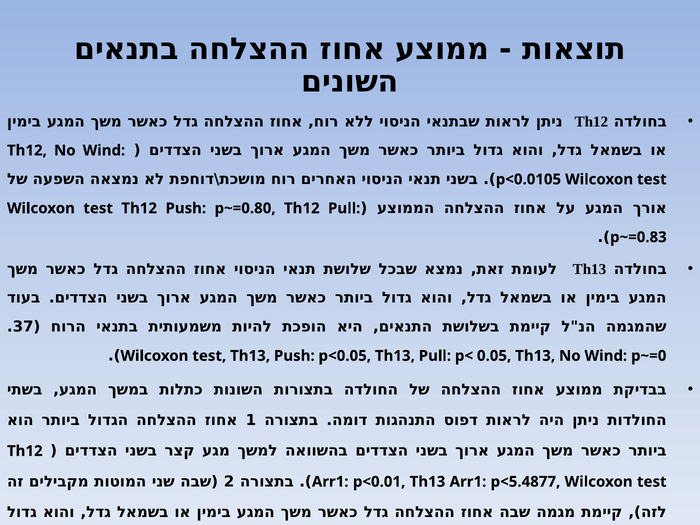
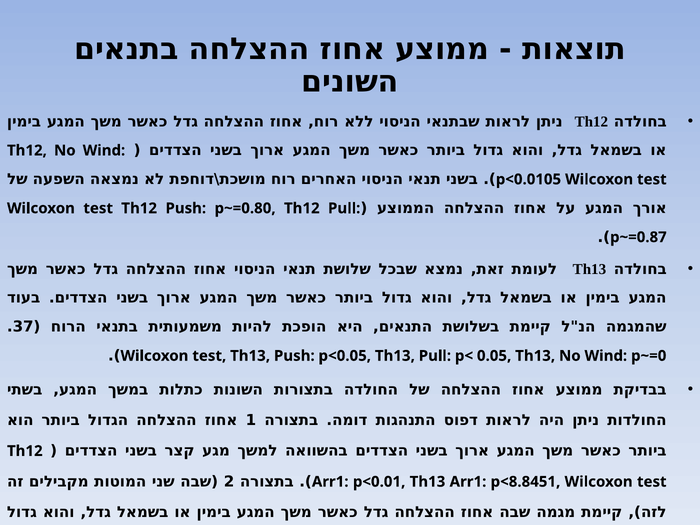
p~=0.83: p~=0.83 -> p~=0.87 (638, 237)
p<5.4877: p<5.4877 -> p<8.8451 (525, 482)
